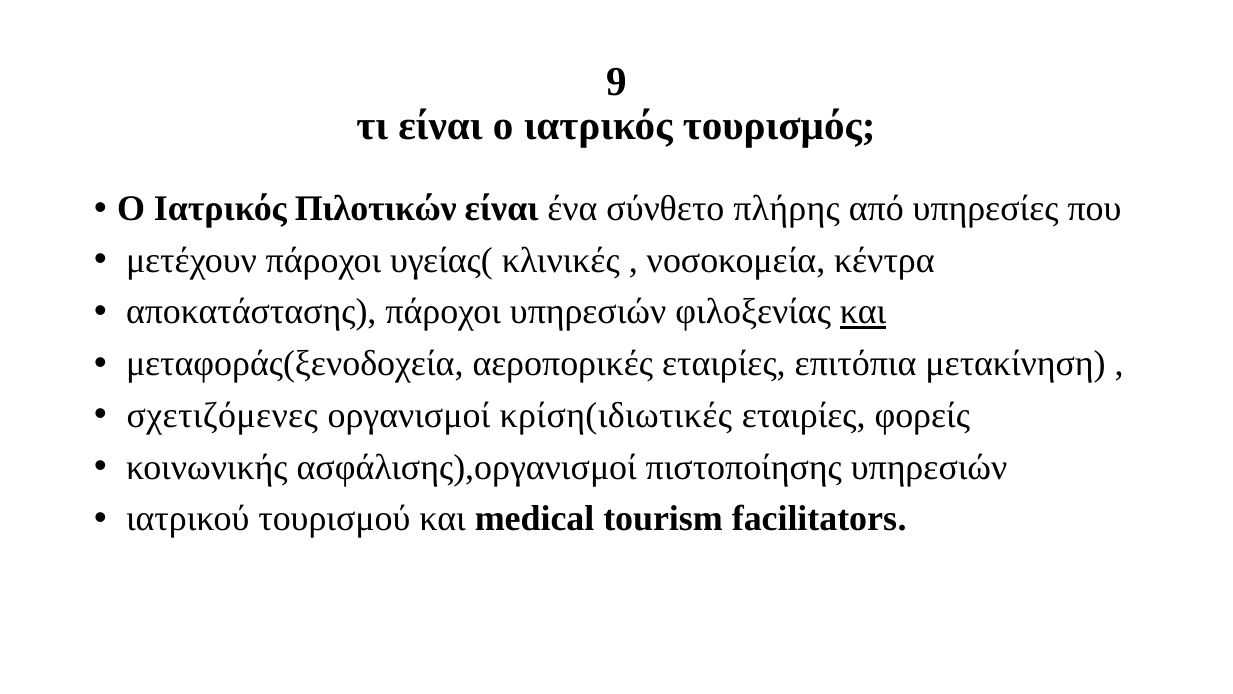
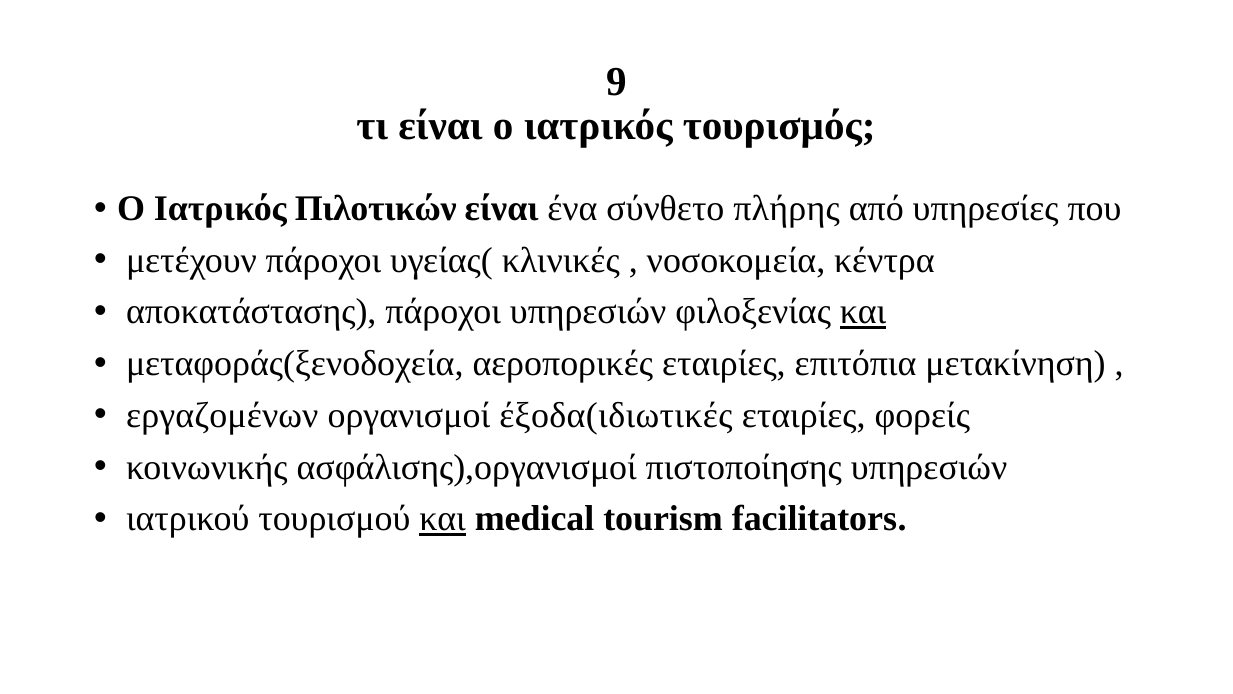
σχετιζόμενες: σχετιζόμενες -> εργαζομένων (222, 415)
κρίση(ιδιωτικές: κρίση(ιδιωτικές -> έξοδα(ιδιωτικές (616, 415)
και underline: none -> present (443, 519)
